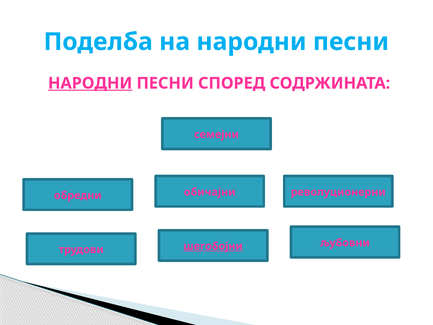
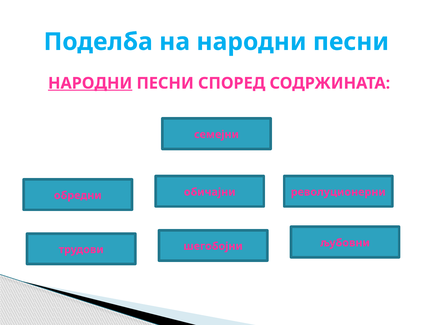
шегобојни underline: present -> none (213, 246)
